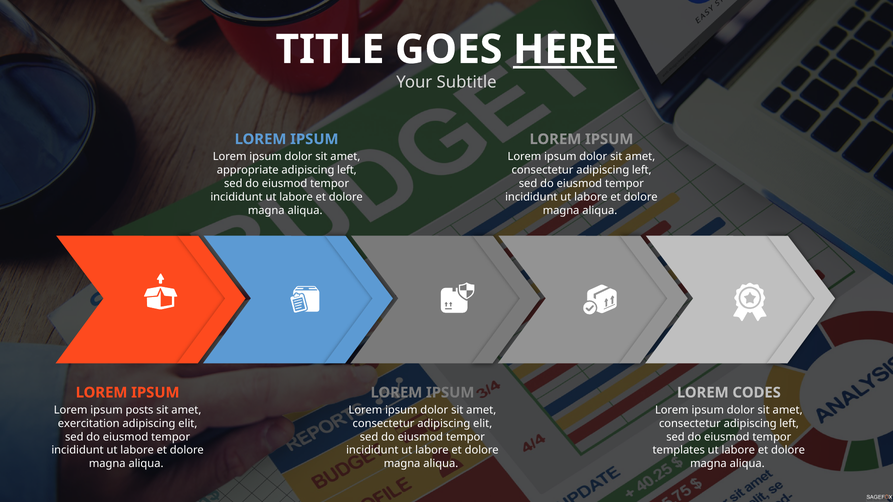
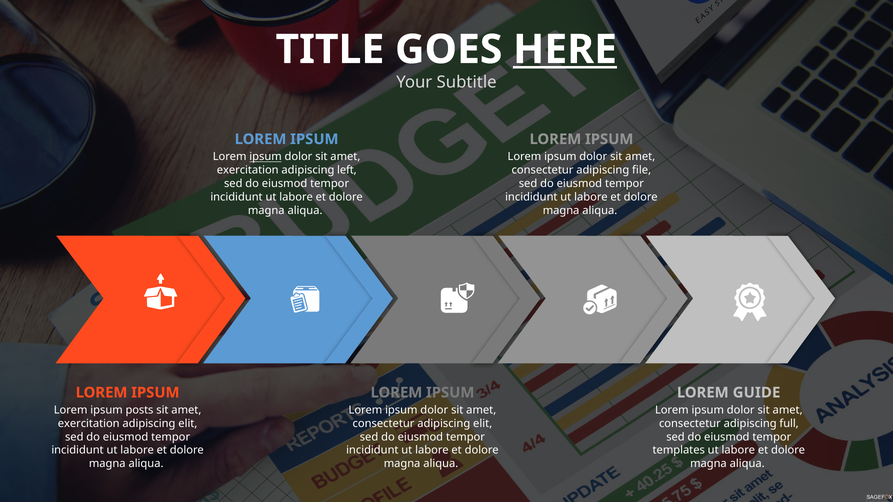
ipsum underline: none -> present (266, 157)
appropriate: appropriate -> exercitation (248, 170)
left: left -> file (642, 170)
CODES: CODES -> GUIDE (757, 393)
left: left -> full (789, 424)
